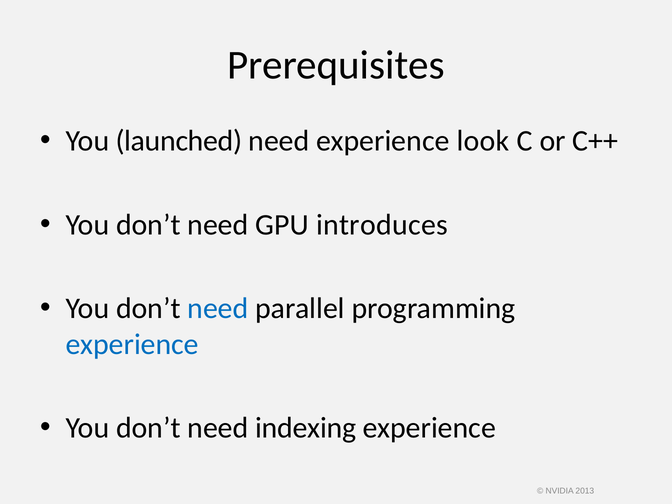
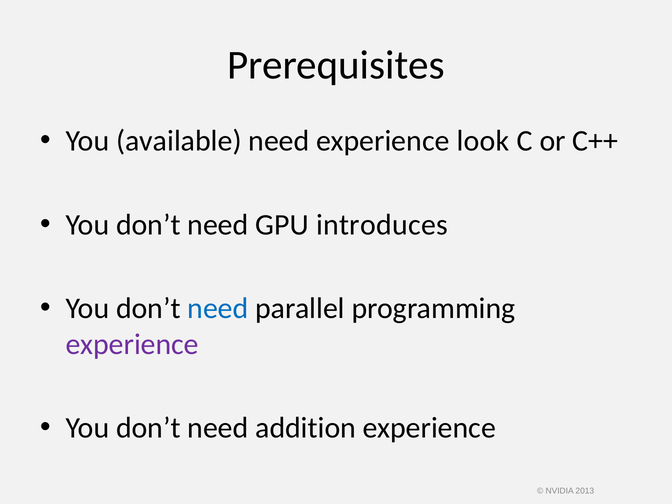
launched: launched -> available (179, 141)
experience colour: blue -> purple (132, 344)
indexing: indexing -> addition (306, 428)
